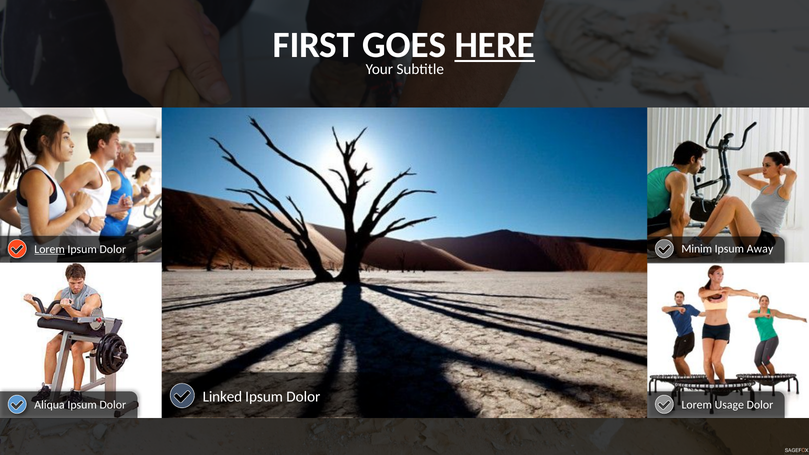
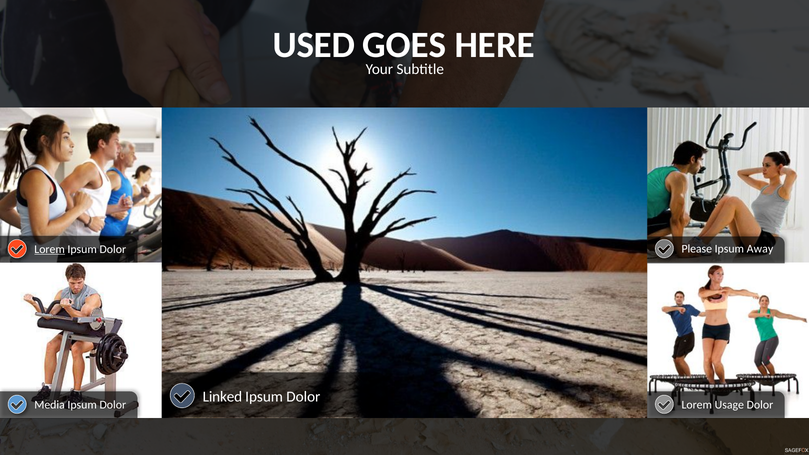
FIRST: FIRST -> USED (314, 45)
HERE underline: present -> none (495, 45)
Minim: Minim -> Please (697, 249)
Aliqua: Aliqua -> Media (50, 405)
